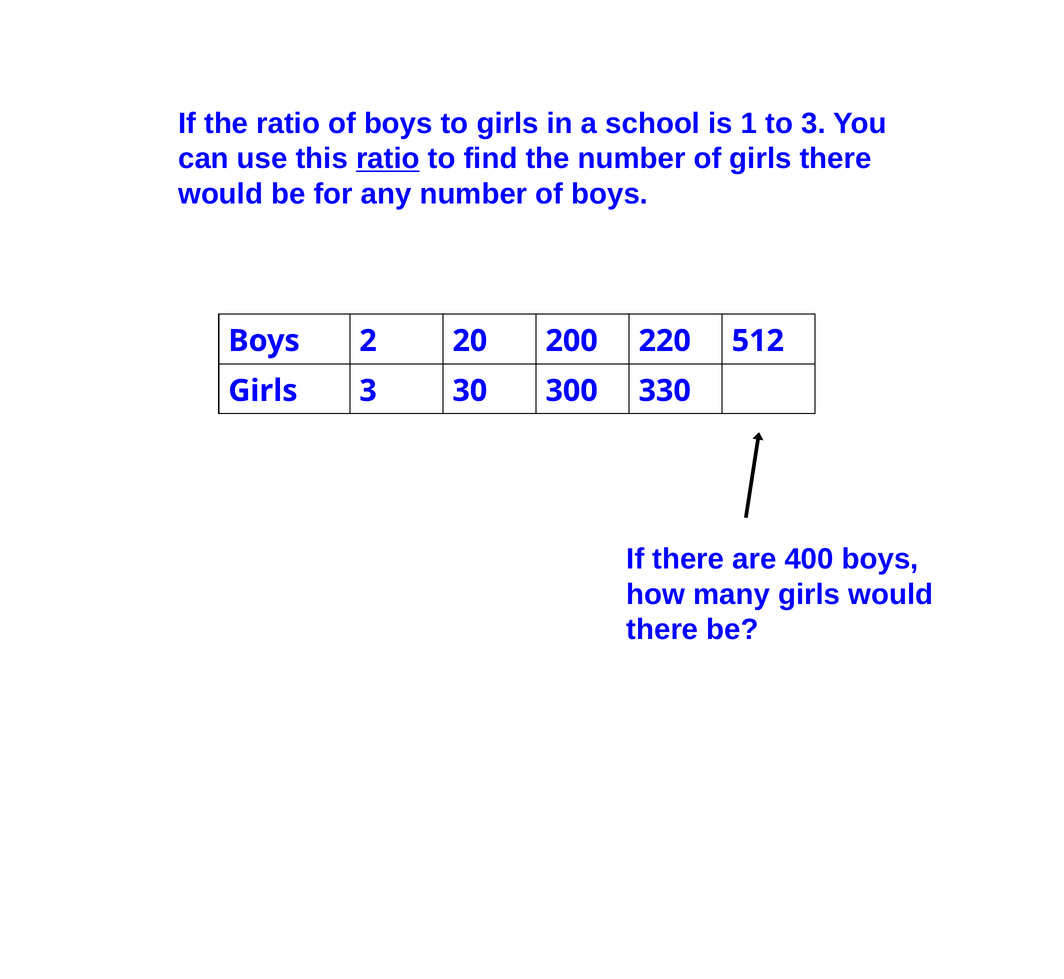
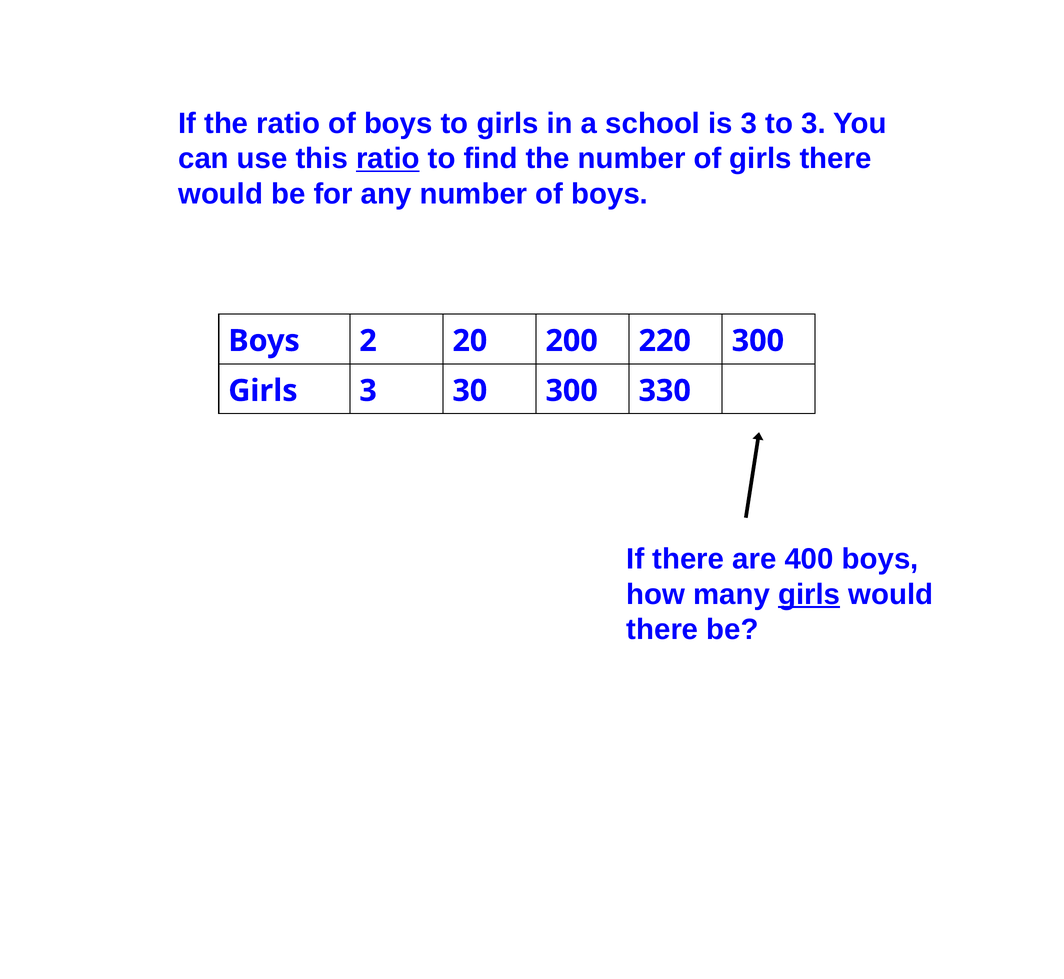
is 1: 1 -> 3 (749, 123)
220 512: 512 -> 300 (758, 341)
girls underline: none -> present (809, 595)
